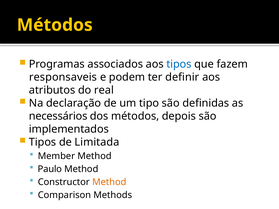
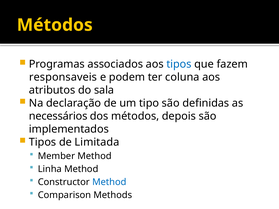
definir: definir -> coluna (182, 77)
real: real -> sala (104, 90)
Paulo: Paulo -> Linha (50, 169)
Method colour: orange -> blue (109, 182)
